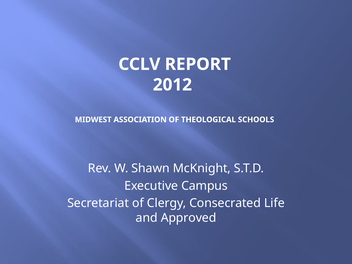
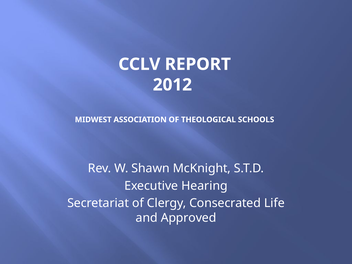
Campus: Campus -> Hearing (204, 186)
